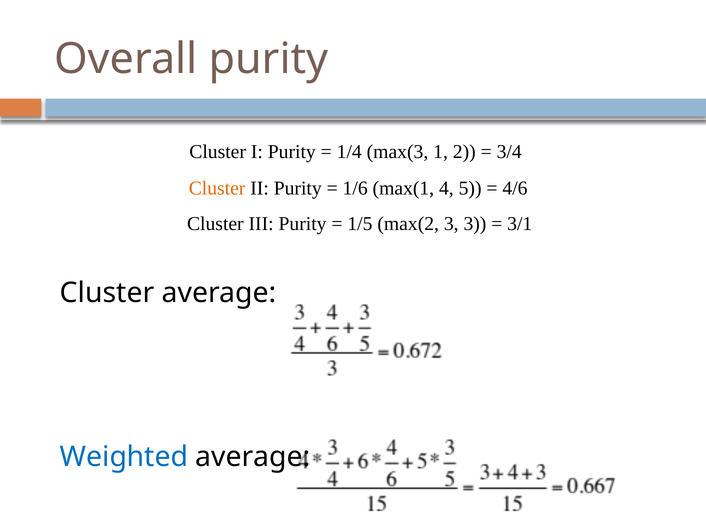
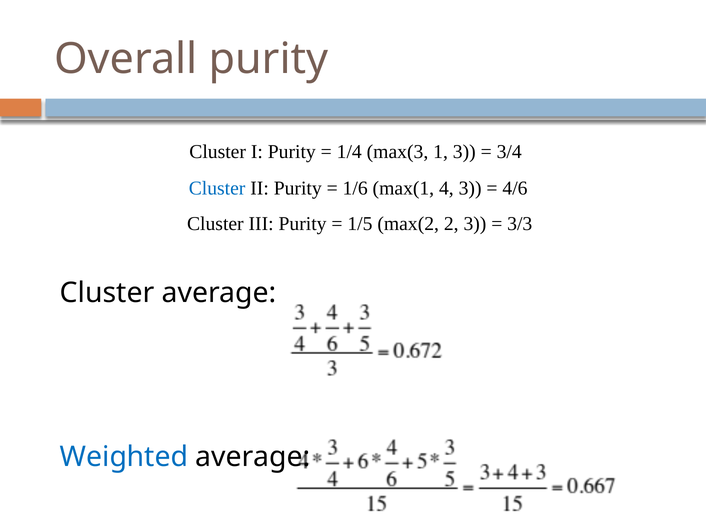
1 2: 2 -> 3 (464, 152)
Cluster colour: orange -> blue (217, 189)
4 5: 5 -> 3 (470, 189)
max(2 3: 3 -> 2 (451, 224)
3/1: 3/1 -> 3/3 (520, 224)
